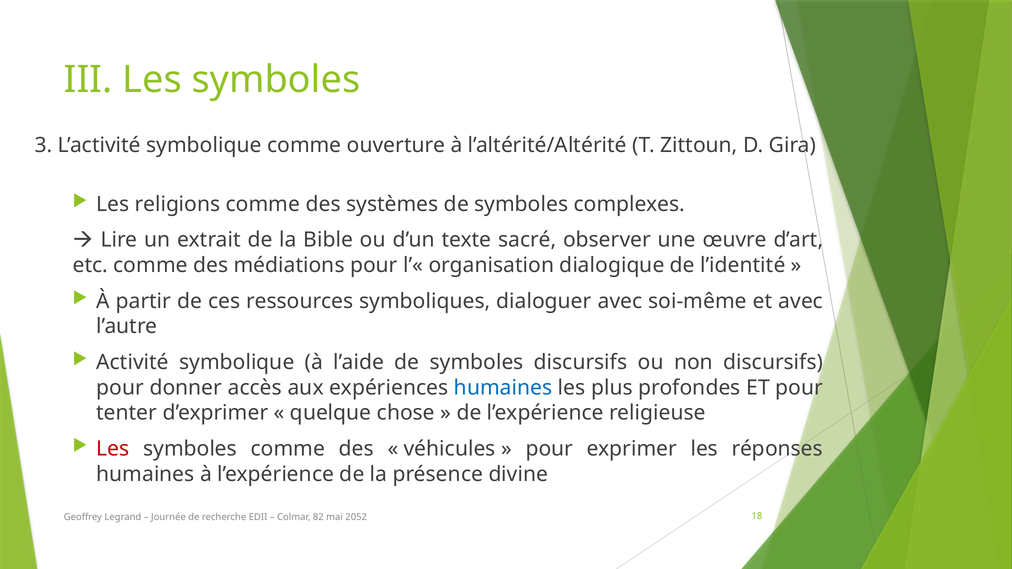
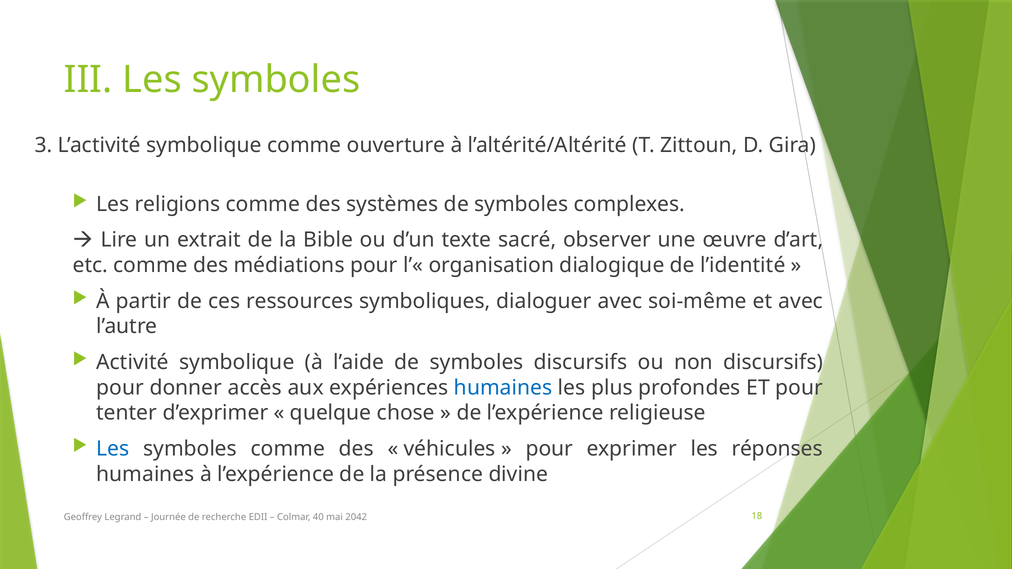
Les colour: red -> blue (113, 449)
82: 82 -> 40 (318, 517)
2052: 2052 -> 2042 (356, 517)
